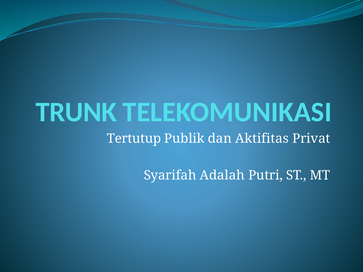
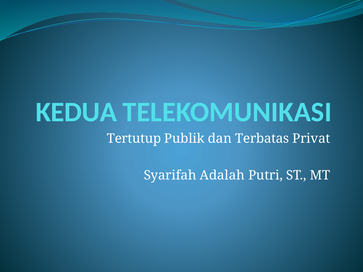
TRUNK: TRUNK -> KEDUA (76, 112)
Aktifitas: Aktifitas -> Terbatas (262, 139)
